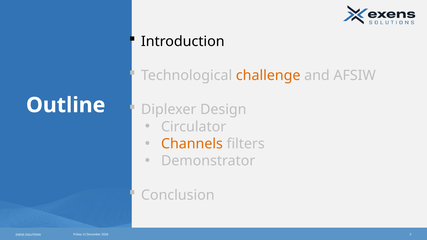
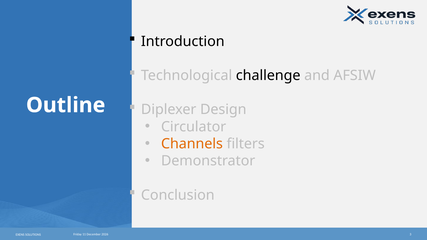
challenge colour: orange -> black (268, 76)
